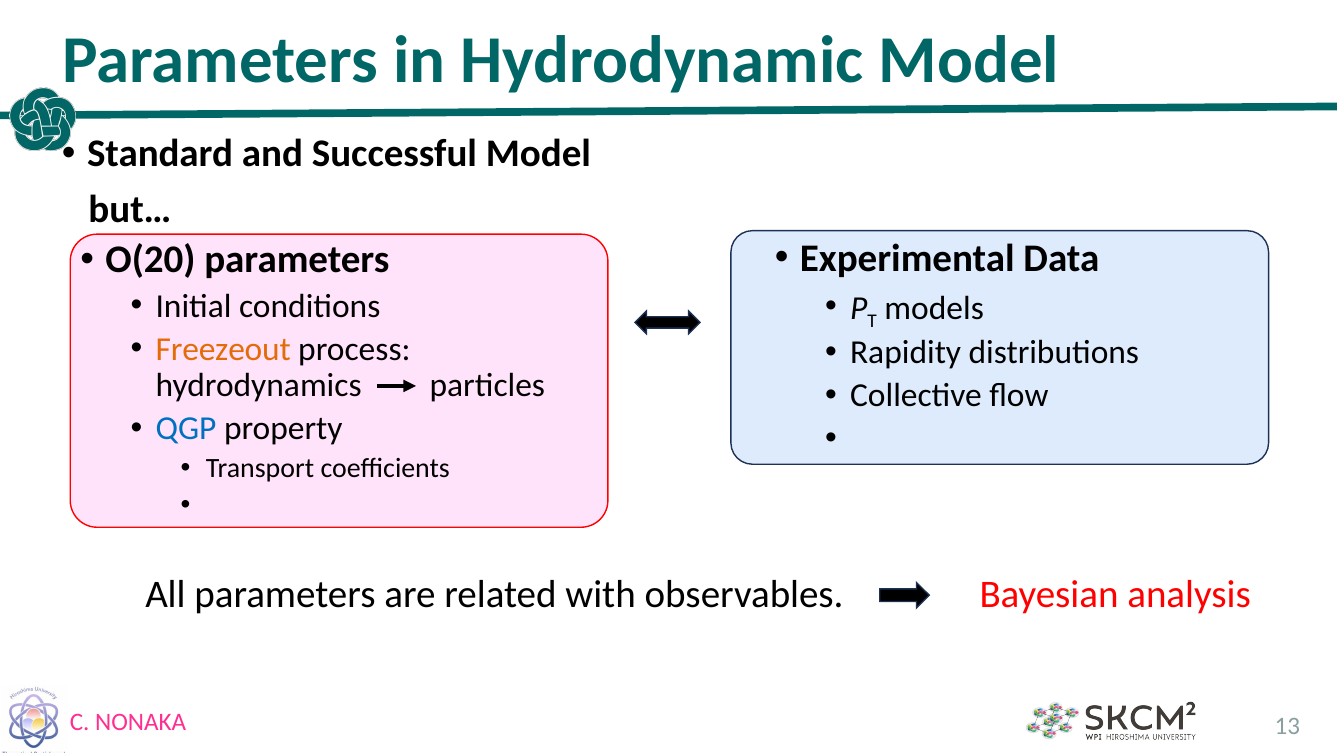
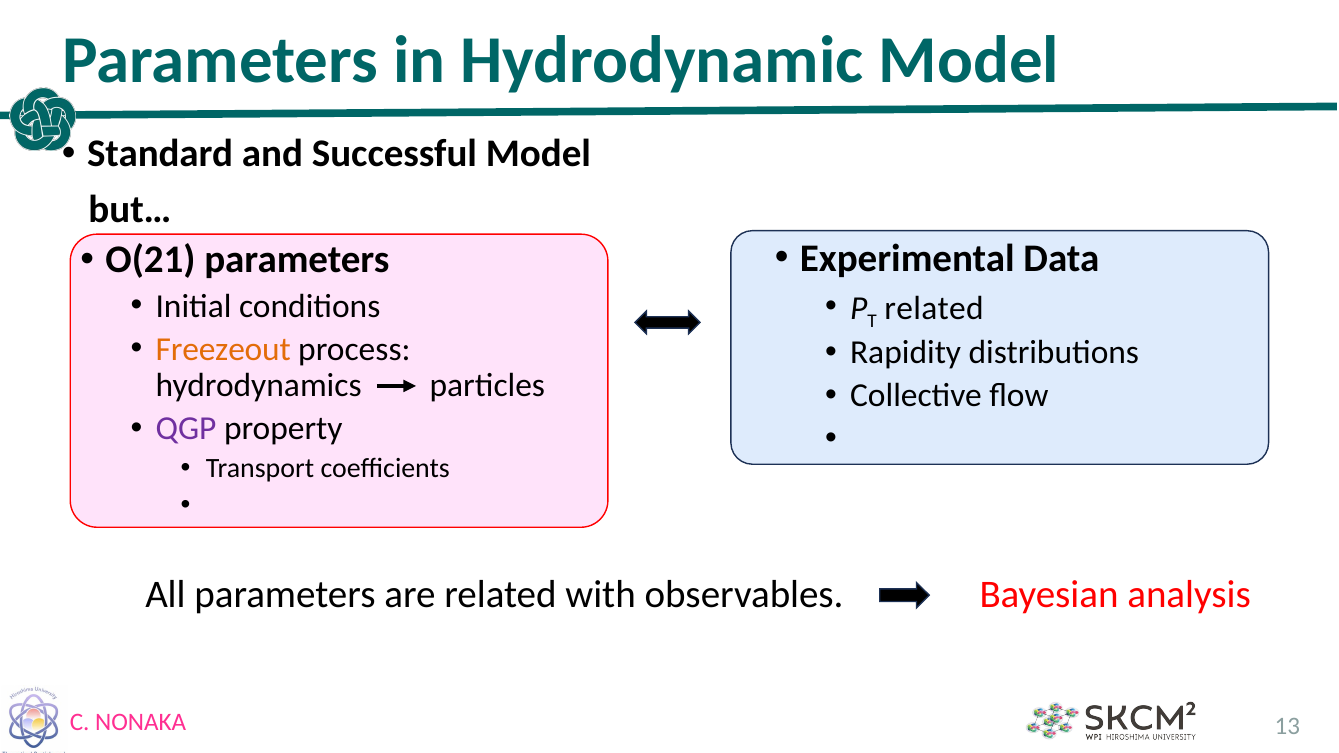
O(20: O(20 -> O(21 (150, 260)
models: models -> related (934, 308)
QGP colour: blue -> purple (186, 429)
